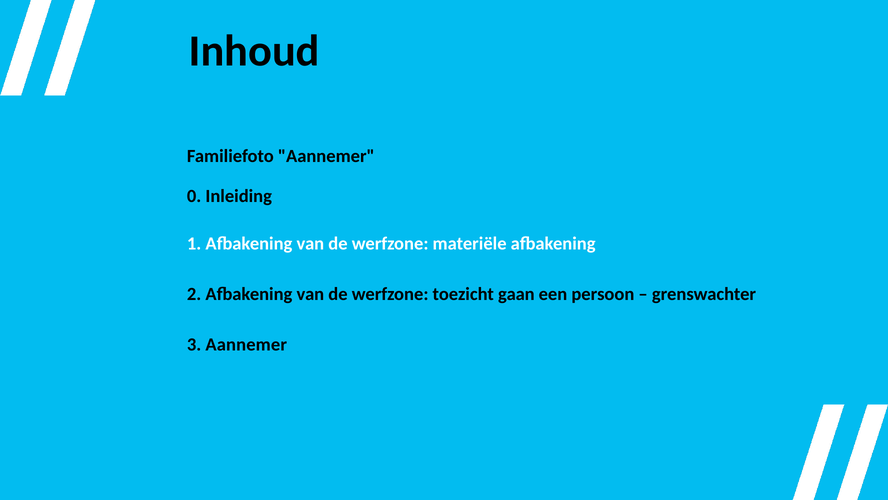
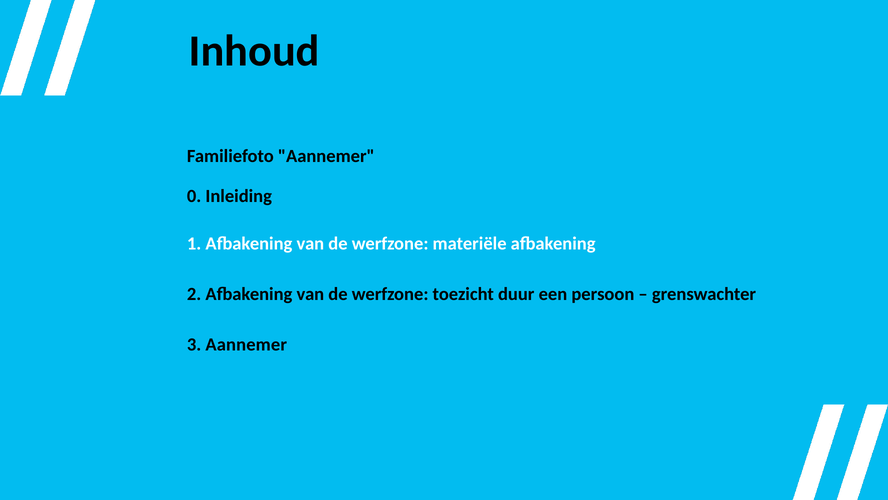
gaan: gaan -> duur (516, 294)
